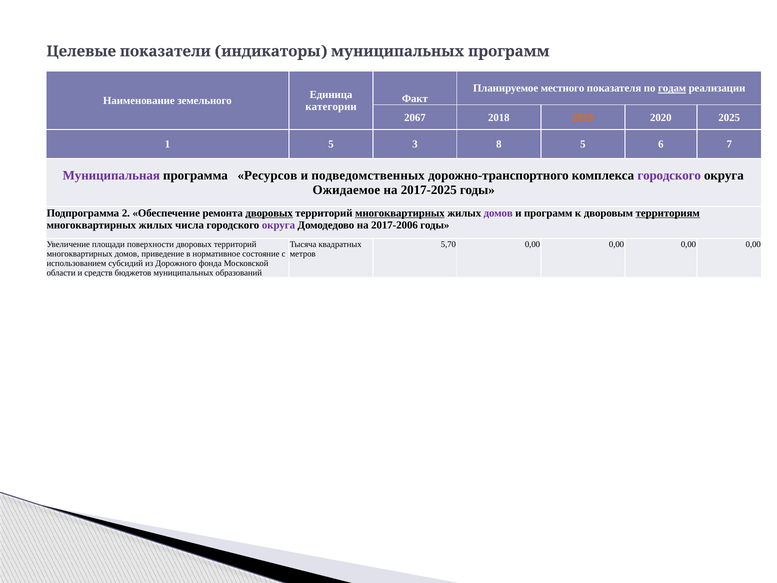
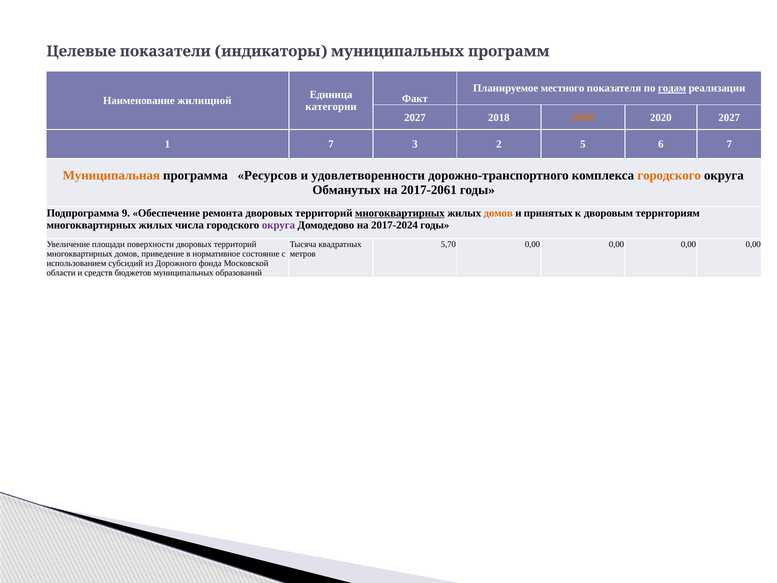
земельного: земельного -> жилищной (205, 101)
2067: 2067 -> 2027 (415, 117)
2020 2025: 2025 -> 2027 (729, 117)
1 5: 5 -> 7 (331, 144)
8: 8 -> 2 (499, 144)
Муниципальная colour: purple -> orange (111, 176)
подведомственных: подведомственных -> удовлетворенности (368, 176)
городского colour: purple -> orange (669, 176)
Ожидаемое: Ожидаемое -> Обманутых (346, 190)
2017-2025: 2017-2025 -> 2017-2061 (429, 190)
2: 2 -> 9 (126, 213)
дворовых underline: present -> none (269, 213)
домов colour: purple -> orange (498, 213)
и программ: программ -> принятых (548, 213)
территориям underline: present -> none (668, 213)
2017-2006: 2017-2006 -> 2017-2024 (394, 225)
